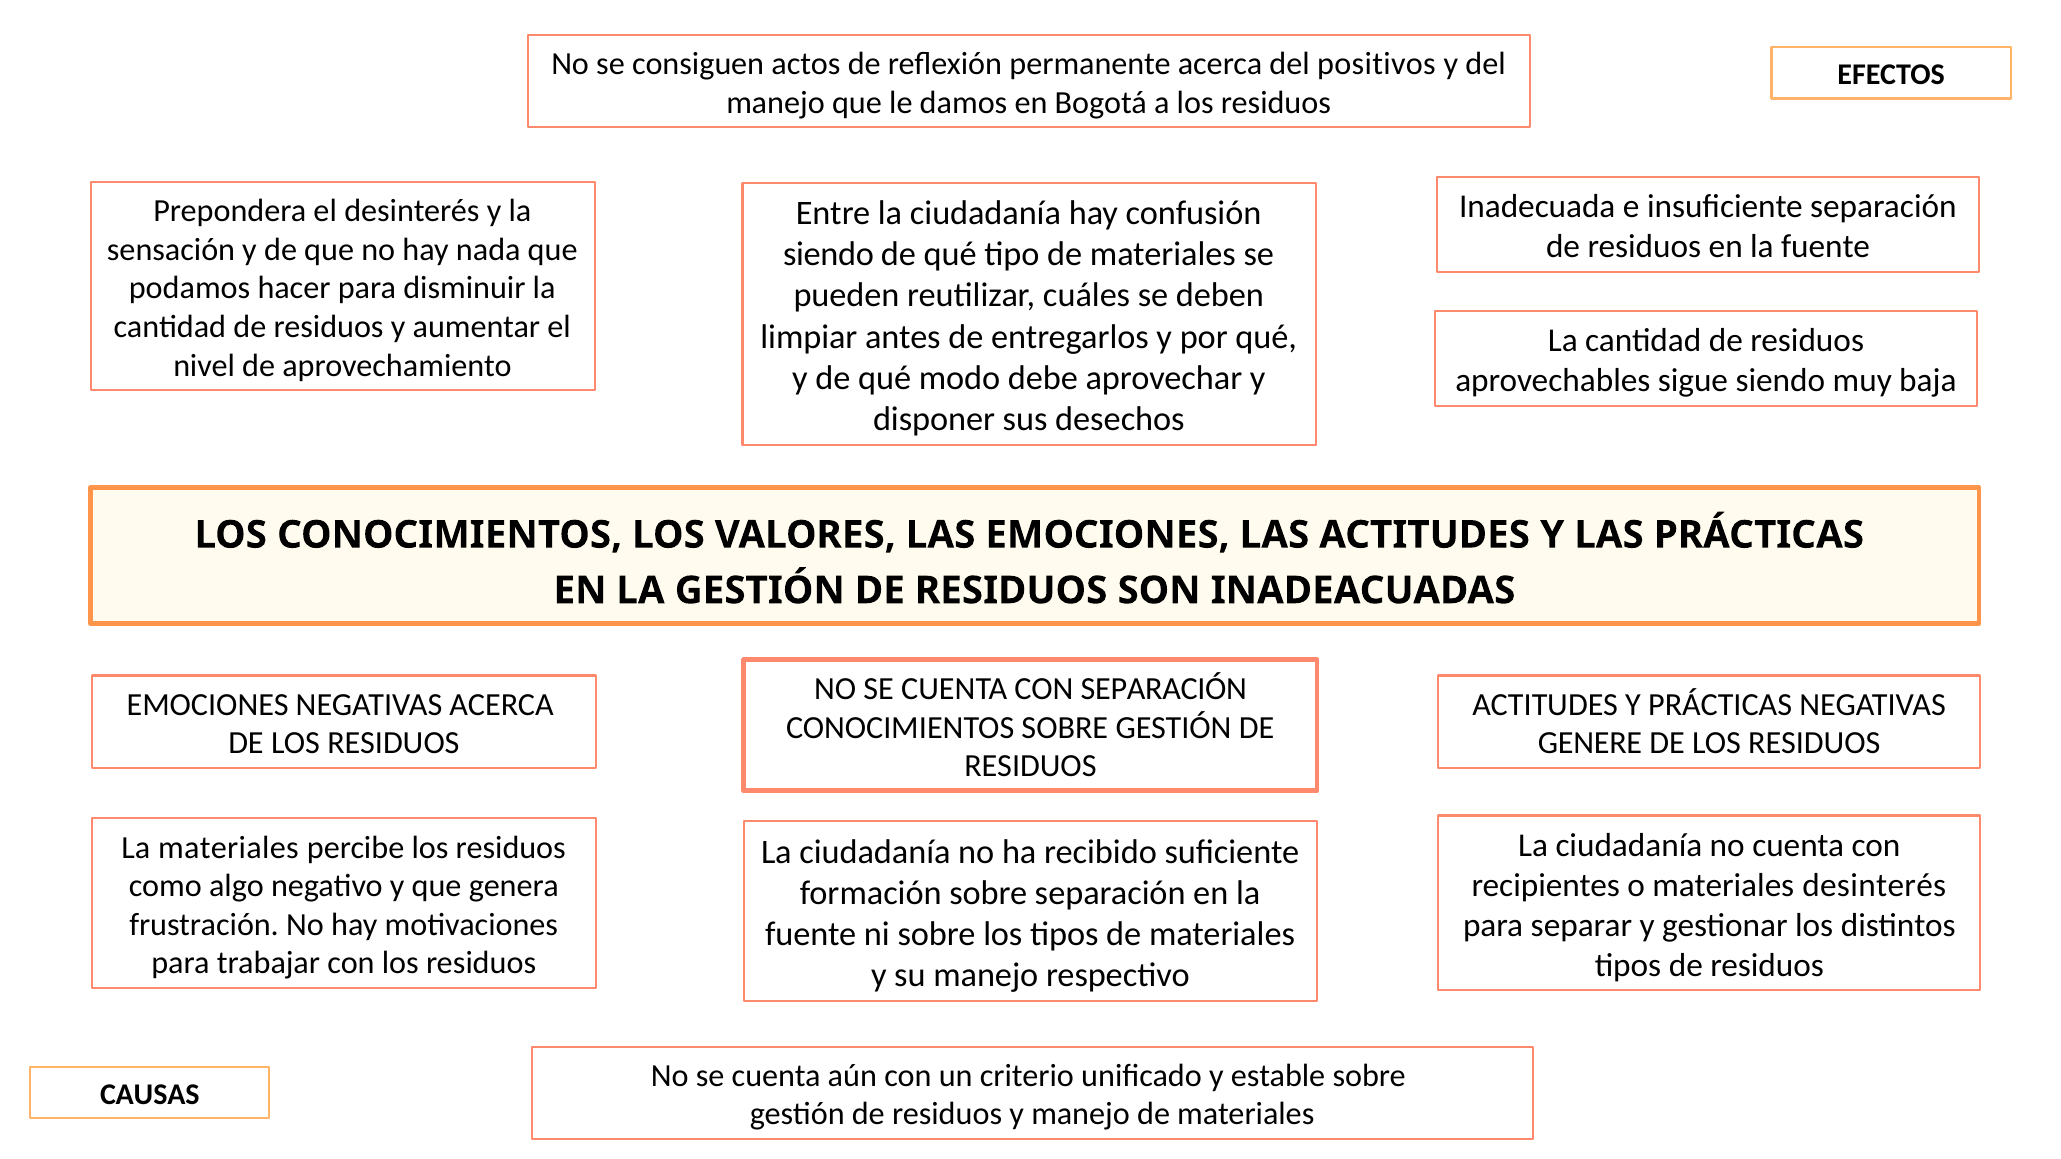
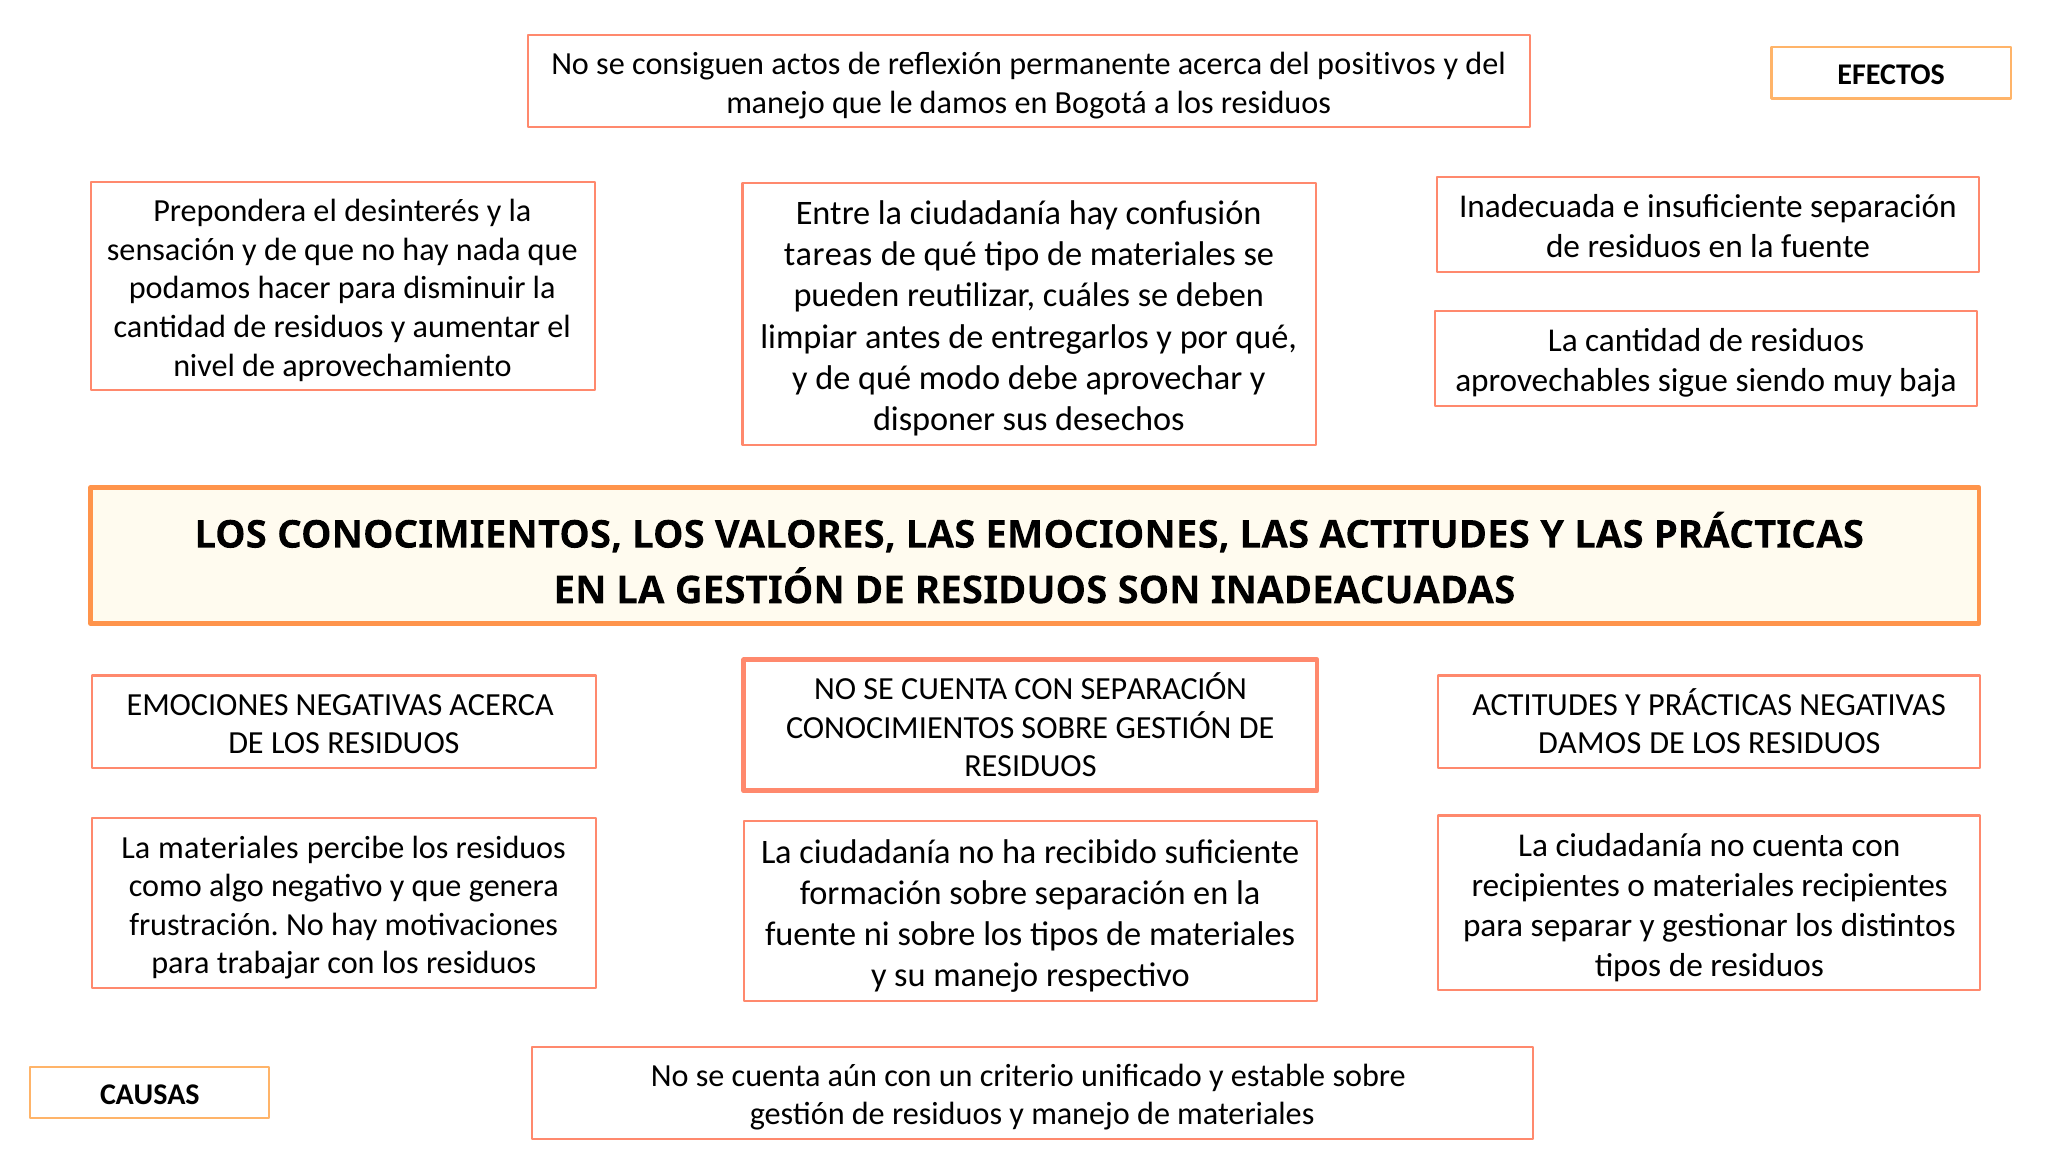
siendo: siendo -> tareas (828, 254)
GENERE: GENERE -> DAMOS (1590, 743)
materiales desinterés: desinterés -> recipientes (1875, 886)
